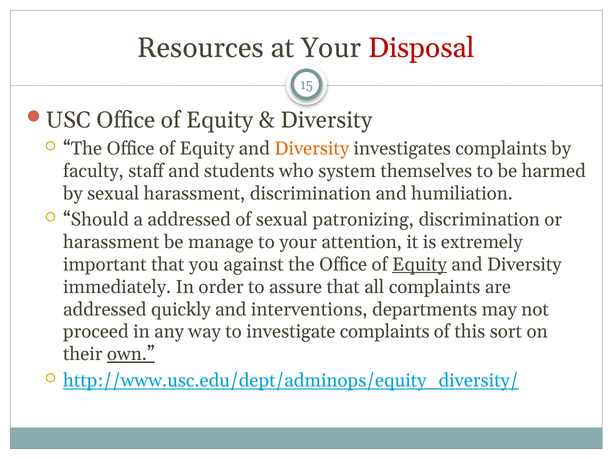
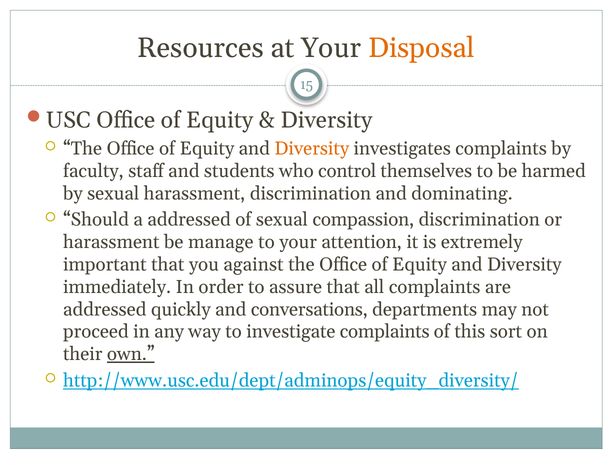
Disposal colour: red -> orange (421, 48)
system: system -> control (347, 171)
humiliation: humiliation -> dominating (462, 194)
patronizing: patronizing -> compassion (363, 220)
Equity underline: present -> none (420, 265)
interventions: interventions -> conversations (309, 310)
